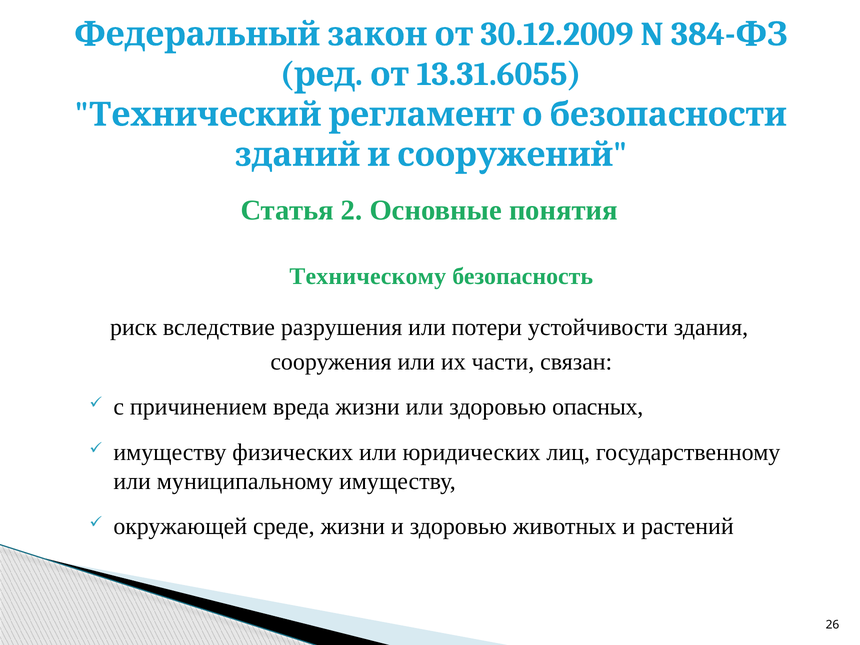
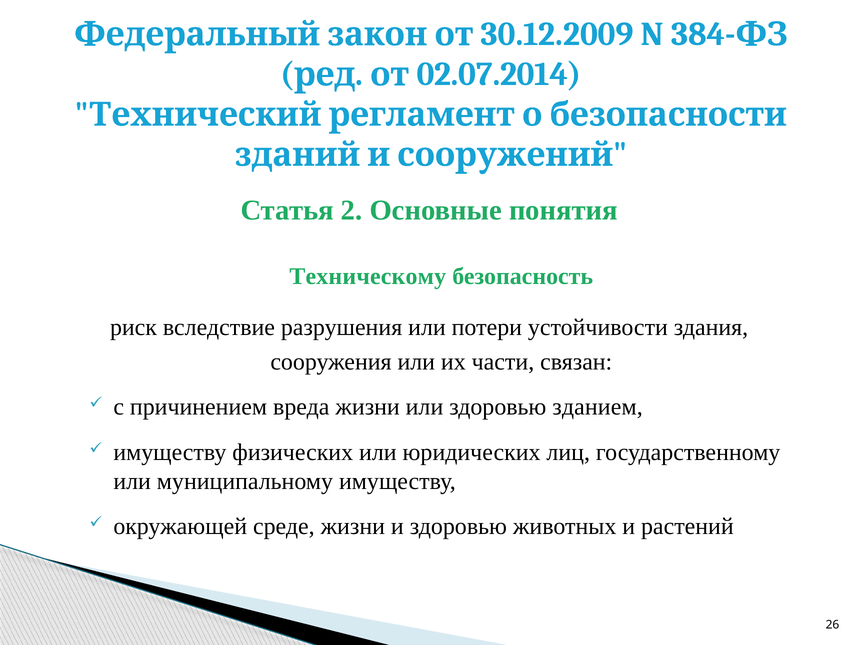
13.31.6055: 13.31.6055 -> 02.07.2014 (499, 74)
опасных: опасных -> зданием (598, 407)
